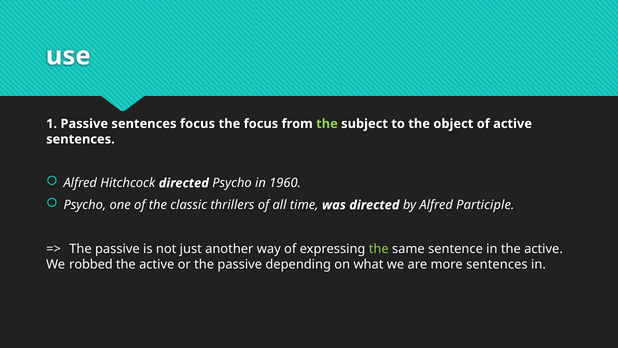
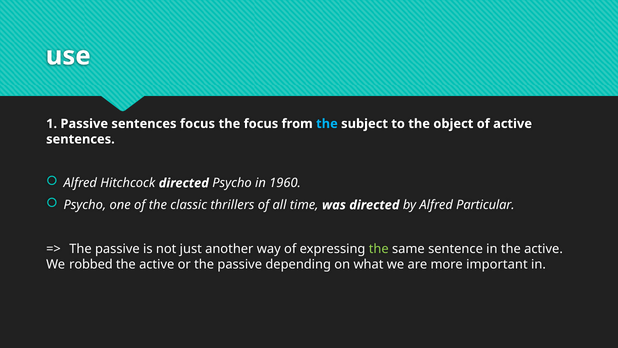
the colour: light green -> light blue (327, 124)
Participle: Participle -> Particular (485, 205)
more sentences: sentences -> important (497, 264)
